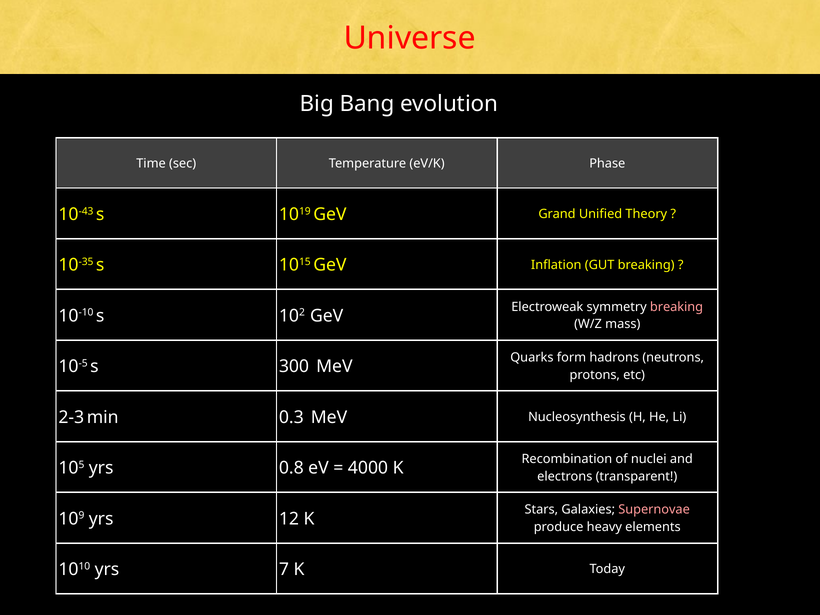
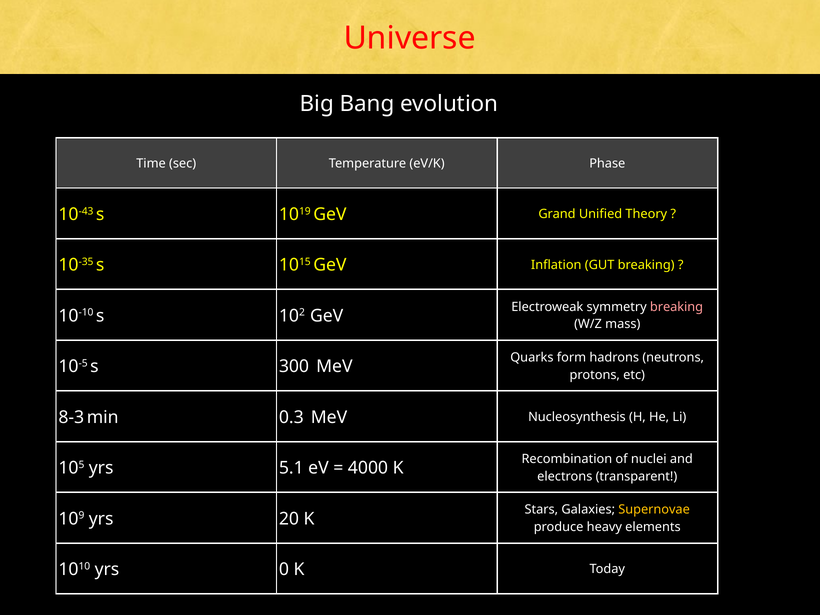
2-3: 2-3 -> 8-3 (71, 417)
0.8: 0.8 -> 5.1 (291, 468)
Supernovae colour: pink -> yellow (654, 510)
12: 12 -> 20 (289, 519)
7: 7 -> 0 (284, 569)
